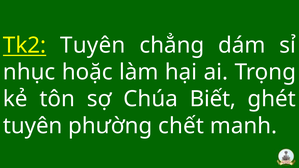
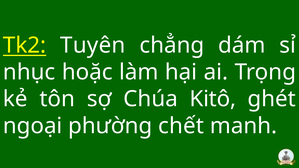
Biết: Biết -> Kitô (213, 99)
tuyên: tuyên -> ngoại (33, 126)
